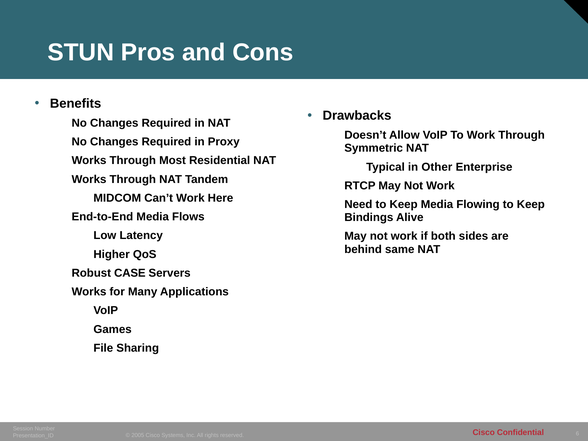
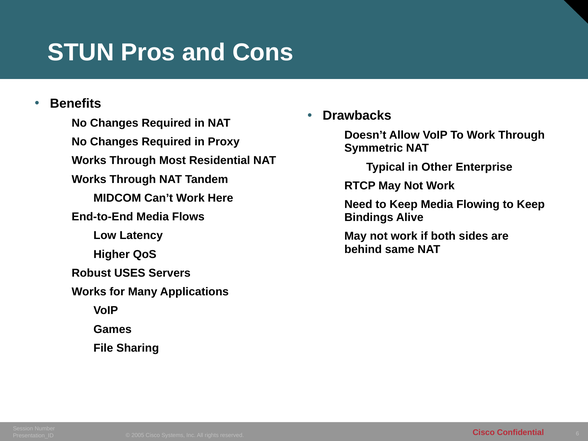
CASE: CASE -> USES (130, 273)
